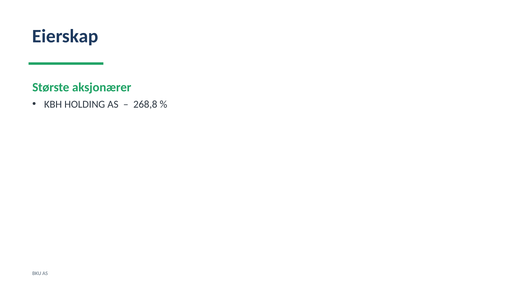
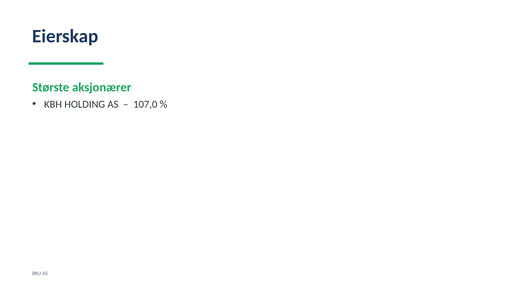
268,8: 268,8 -> 107,0 (145, 104)
